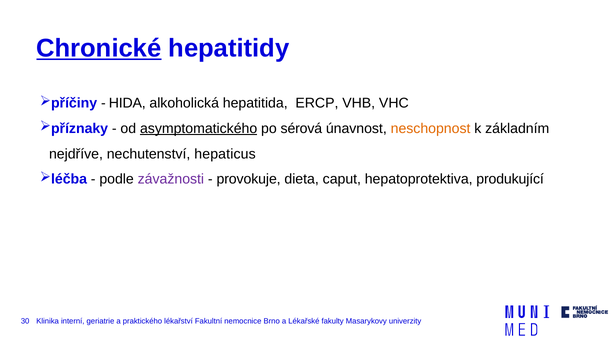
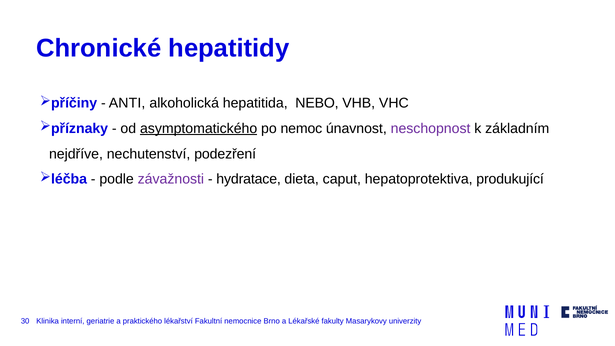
Chronické underline: present -> none (99, 48)
HIDA: HIDA -> ANTI (127, 103)
ERCP: ERCP -> NEBO (317, 103)
sérová: sérová -> nemoc (301, 129)
neschopnost colour: orange -> purple (431, 129)
hepaticus: hepaticus -> podezření (225, 154)
provokuje: provokuje -> hydratace (249, 179)
